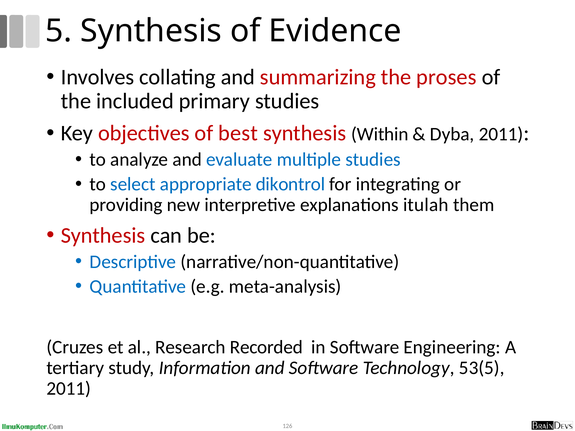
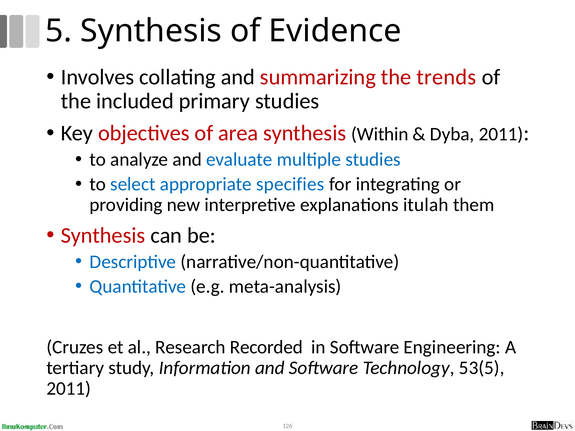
proses: proses -> trends (446, 77)
best: best -> area (238, 133)
dikontrol: dikontrol -> specifies (290, 184)
